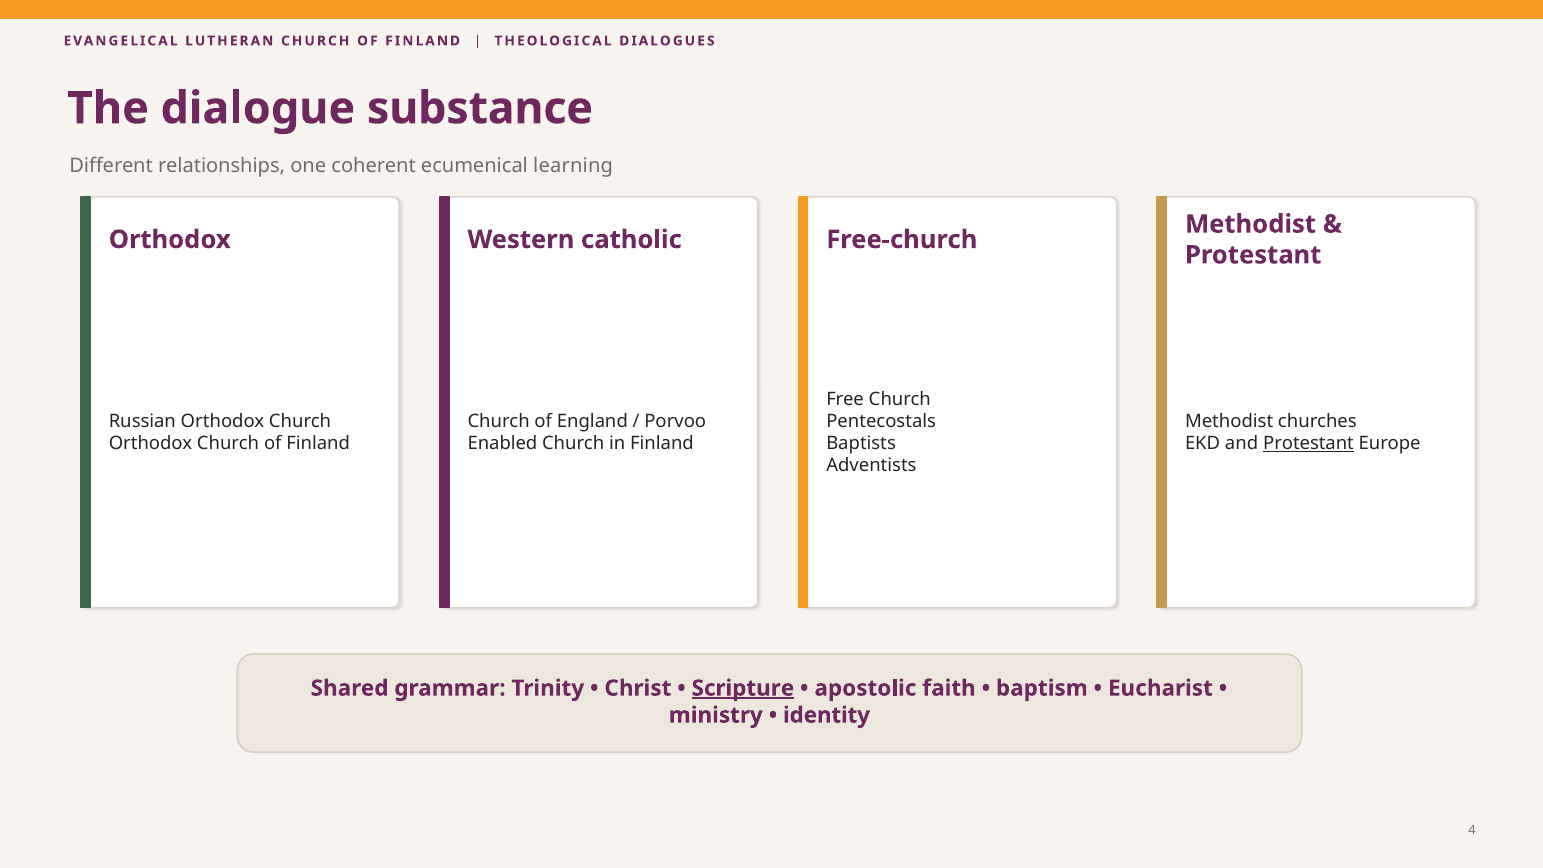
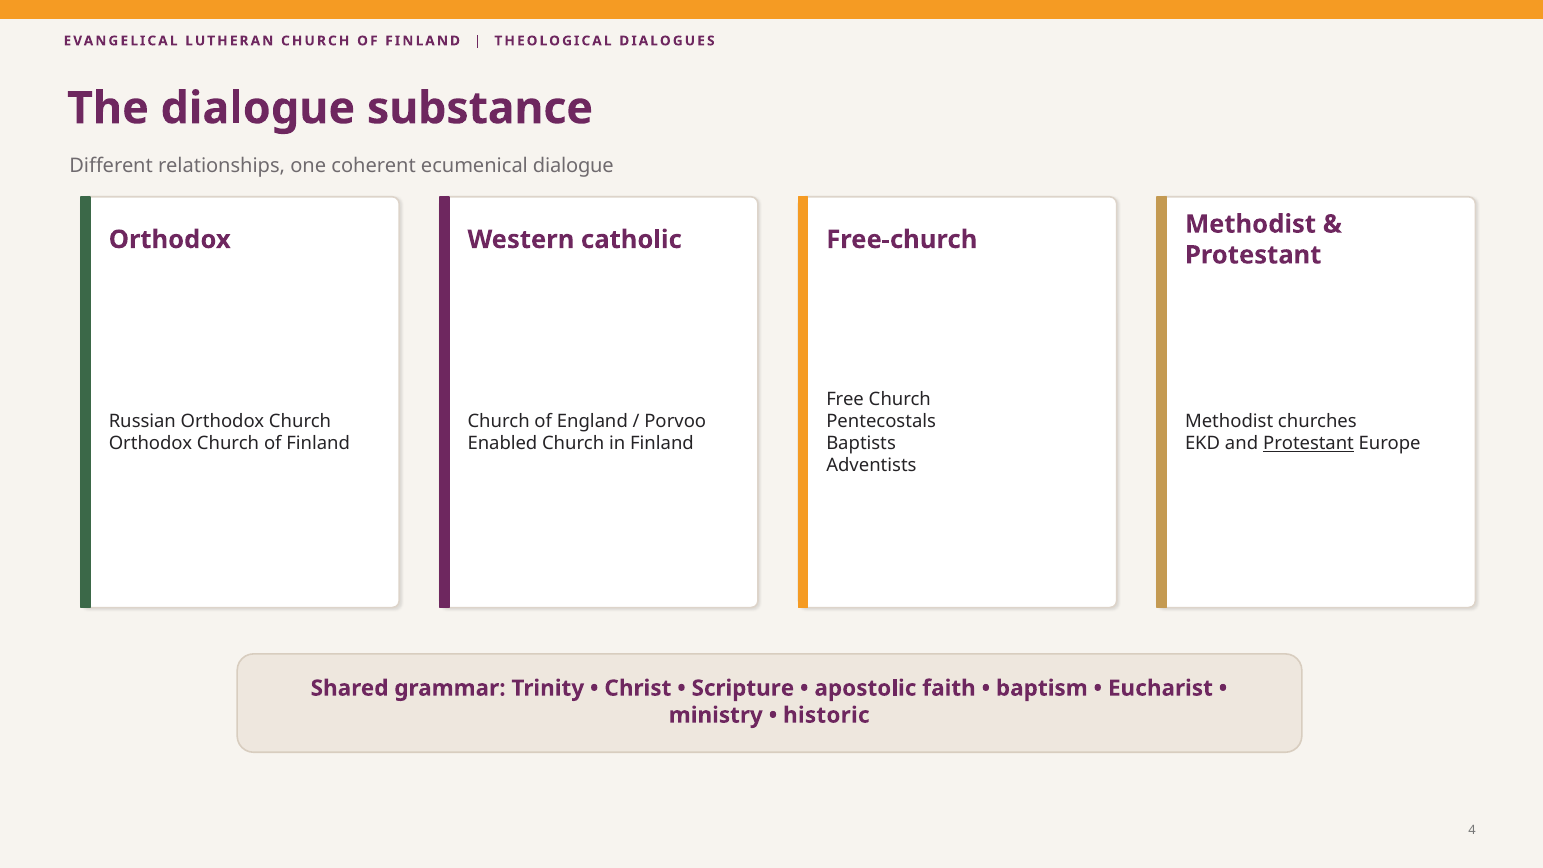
ecumenical learning: learning -> dialogue (573, 166)
Scripture underline: present -> none (743, 688)
identity: identity -> historic (826, 715)
